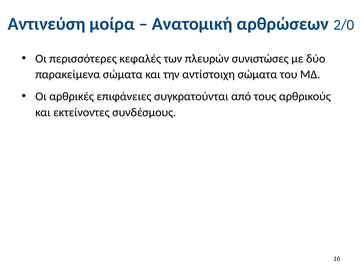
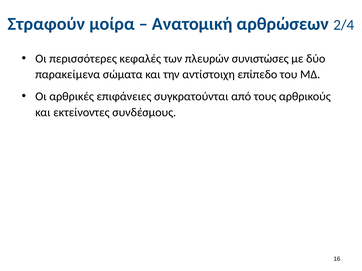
Αντινεύση: Αντινεύση -> Στραφούν (46, 24)
2/0: 2/0 -> 2/4 (344, 25)
αντίστοιχη σώματα: σώματα -> επίπεδο (257, 75)
